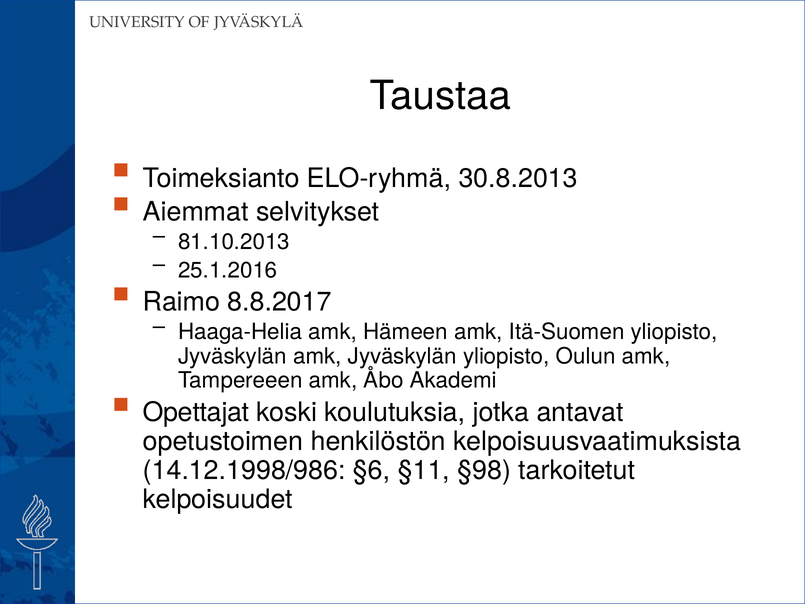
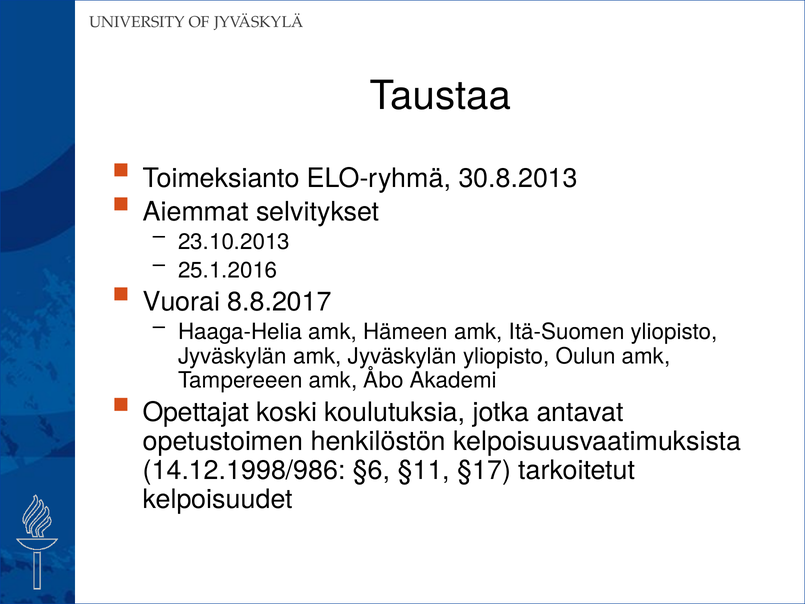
81.10.2013: 81.10.2013 -> 23.10.2013 (234, 242)
Raimo: Raimo -> Vuorai (181, 302)
§98: §98 -> §17 (484, 470)
